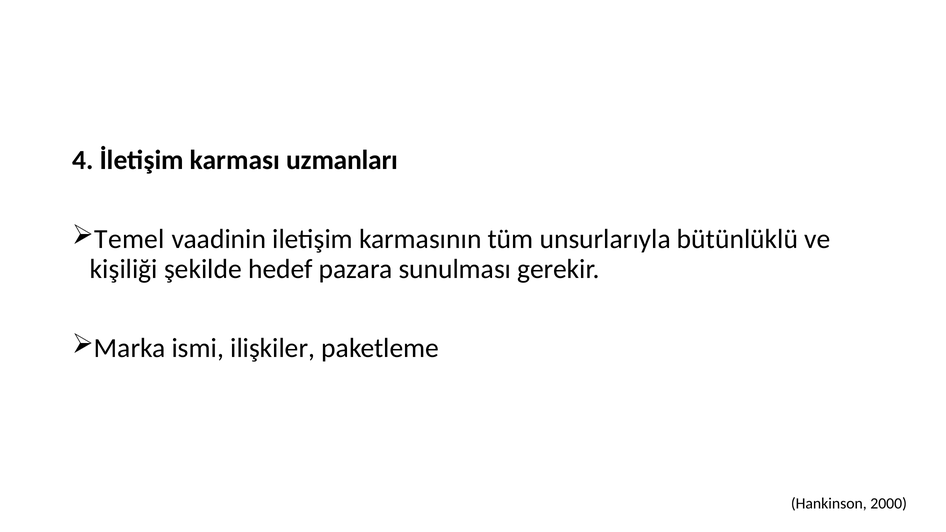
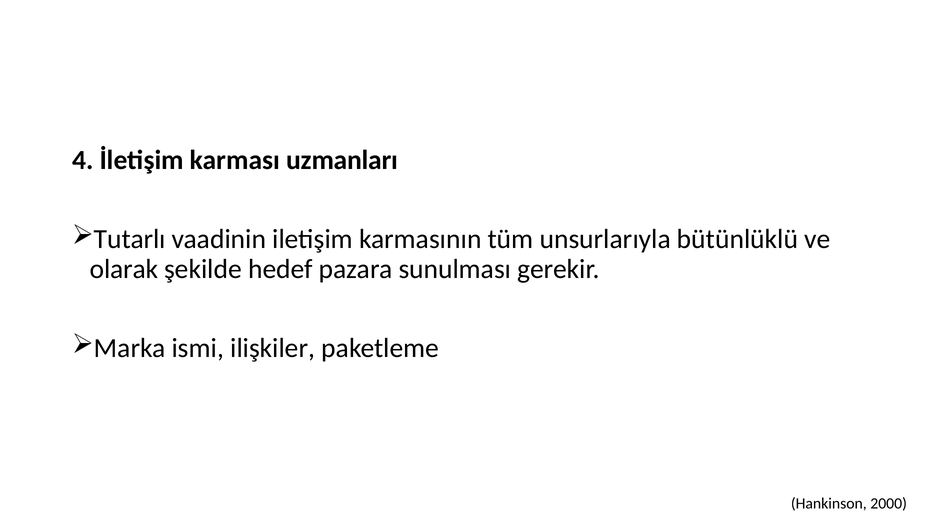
Temel: Temel -> Tutarlı (130, 239)
kişiliği: kişiliği -> olarak (124, 269)
